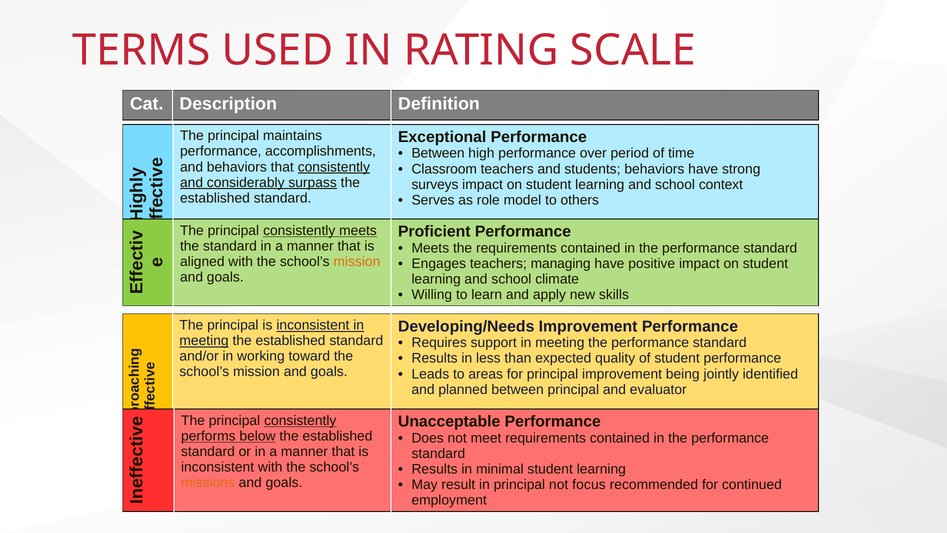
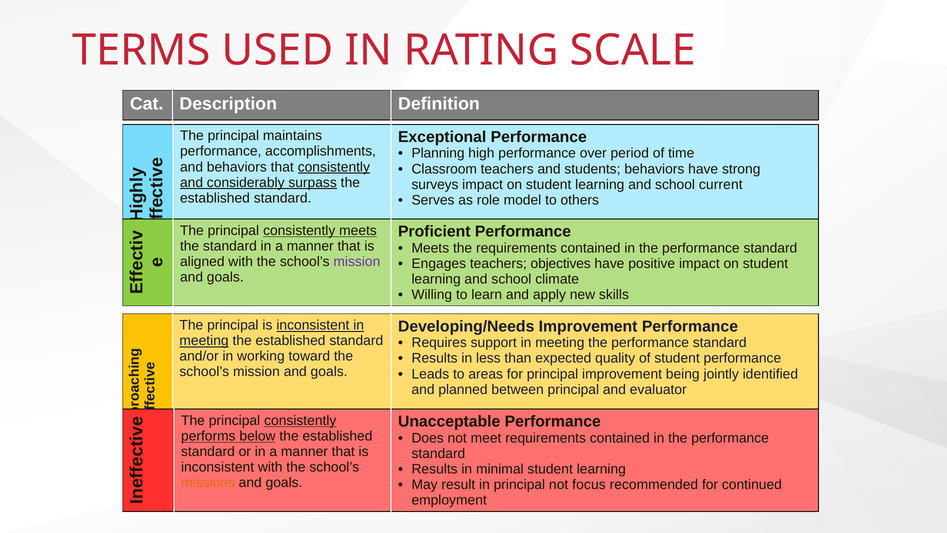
Between: Between -> Planning (438, 153)
context: context -> current (721, 184)
mission colour: orange -> purple (357, 261)
managing: managing -> objectives (561, 263)
